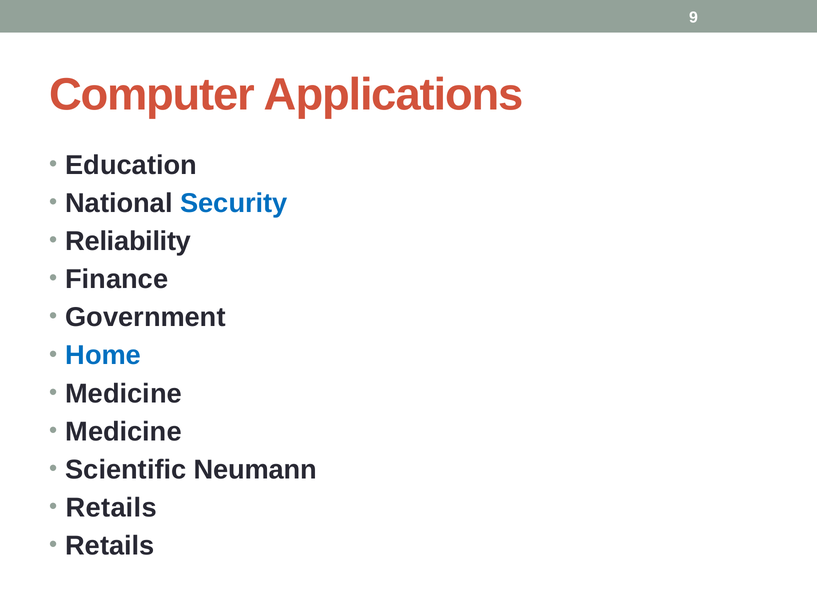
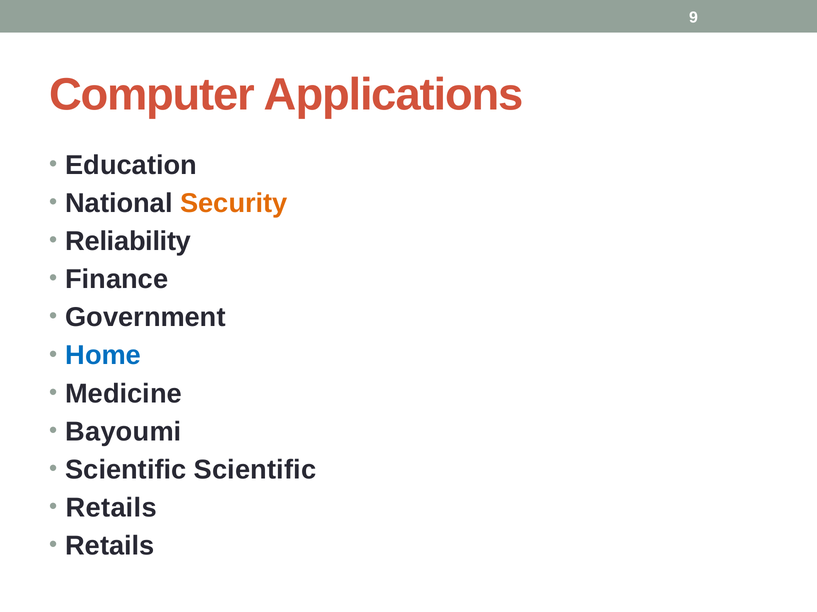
Security colour: blue -> orange (234, 203)
Medicine: Medicine -> Bayoumi (123, 432)
Scientific Neumann: Neumann -> Scientific (255, 470)
